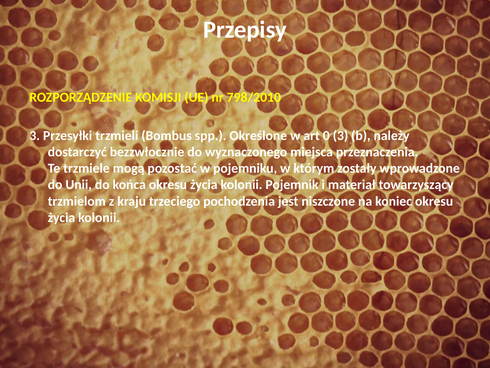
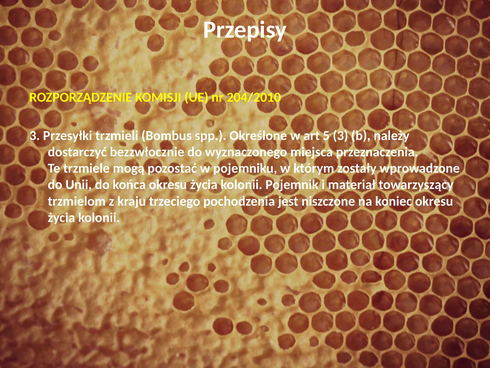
798/2010: 798/2010 -> 204/2010 (254, 97)
0: 0 -> 5 (326, 136)
